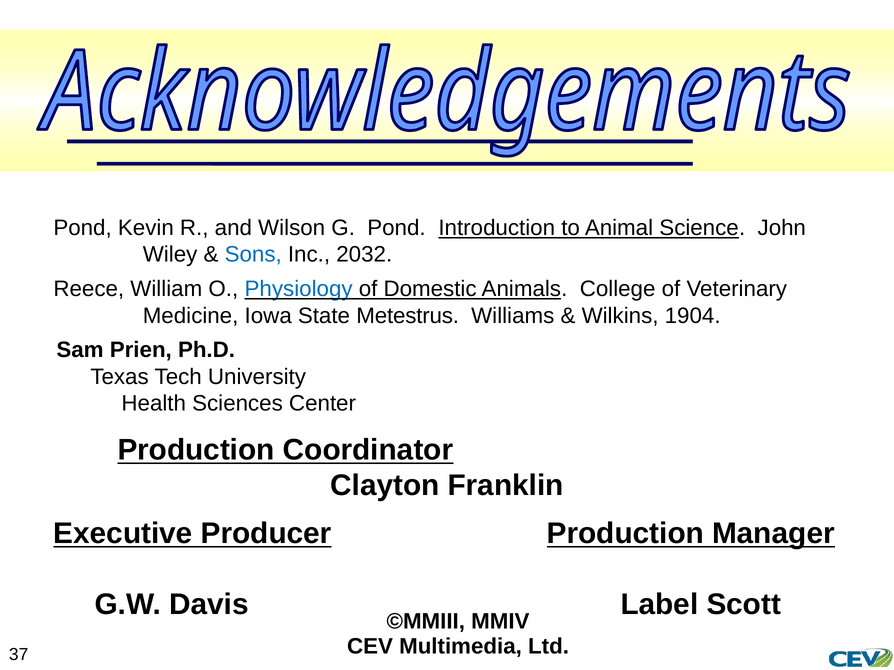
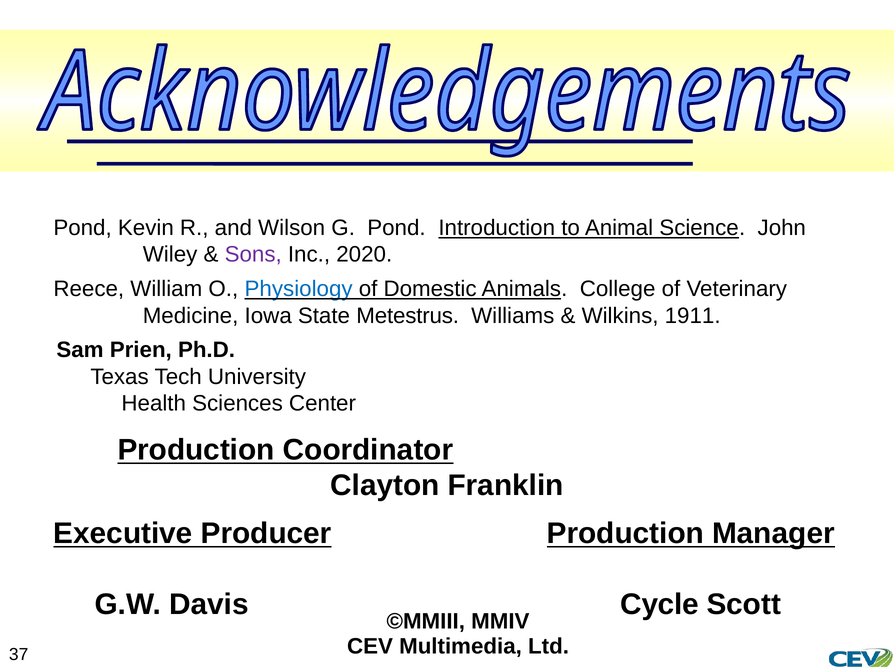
Sons colour: blue -> purple (253, 255)
2032: 2032 -> 2020 (364, 255)
1904: 1904 -> 1911 (693, 316)
Label: Label -> Cycle (660, 605)
